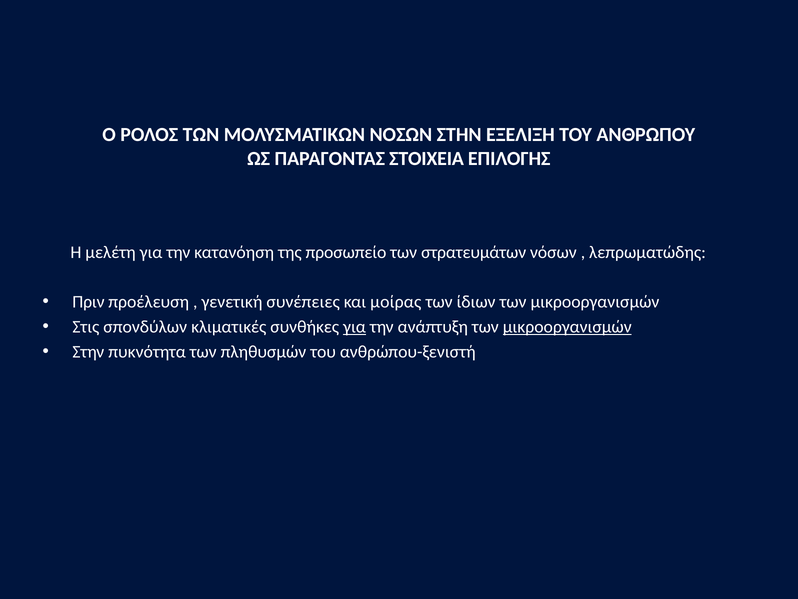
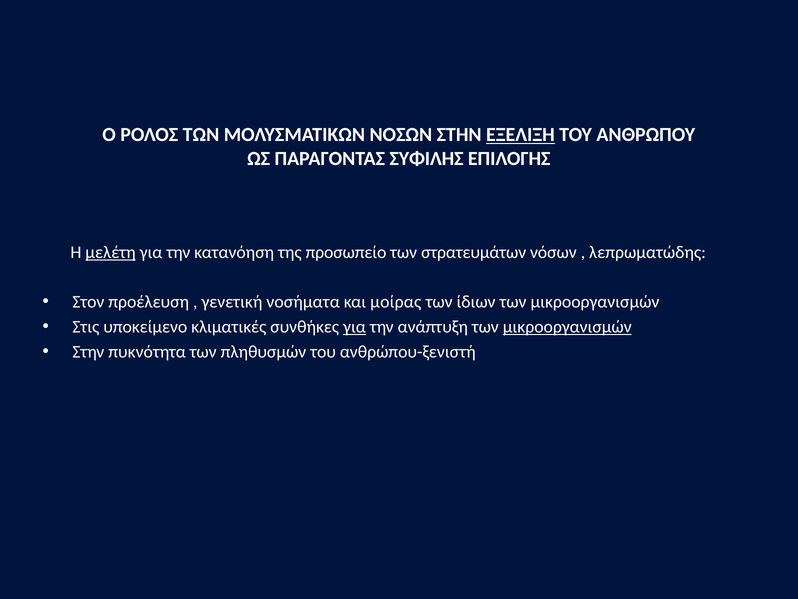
ΕΞΕΛΙΞΗ underline: none -> present (520, 135)
ΣΤΟΙΧΕΙΑ: ΣΤΟΙΧΕΙΑ -> ΣΥΦΙΛΗΣ (427, 159)
μελέτη underline: none -> present (111, 252)
Πριν: Πριν -> Στον (88, 302)
συνέπειες: συνέπειες -> νοσήματα (303, 302)
σπονδύλων: σπονδύλων -> υποκείμενο (145, 327)
